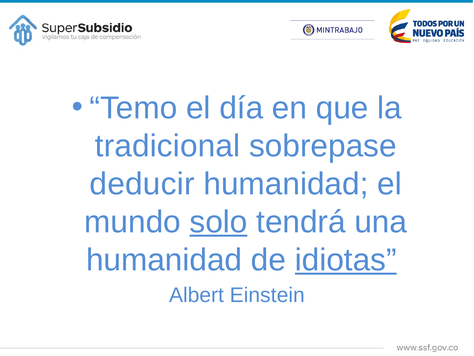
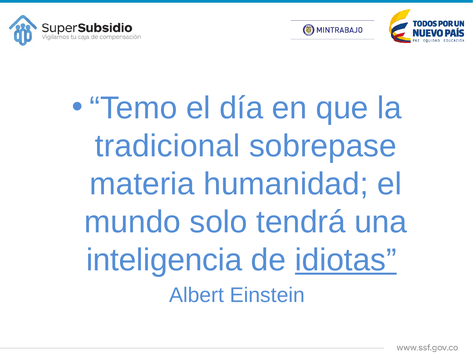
deducir: deducir -> materia (142, 184)
solo underline: present -> none (219, 222)
humanidad: humanidad -> inteligencia (164, 260)
